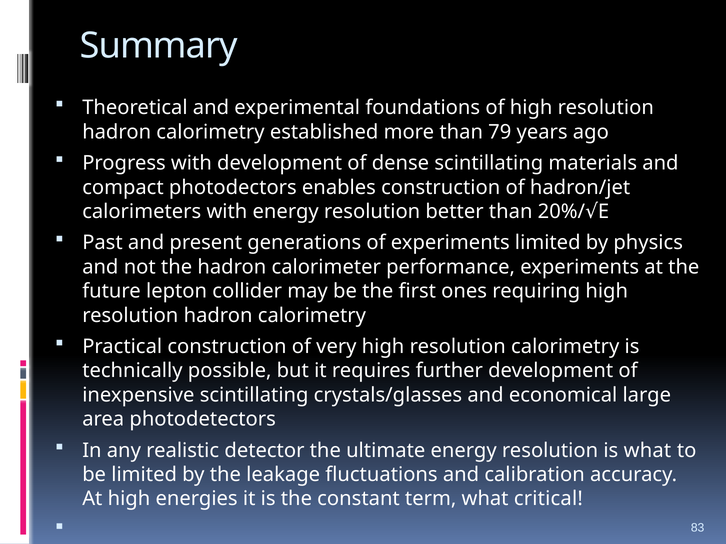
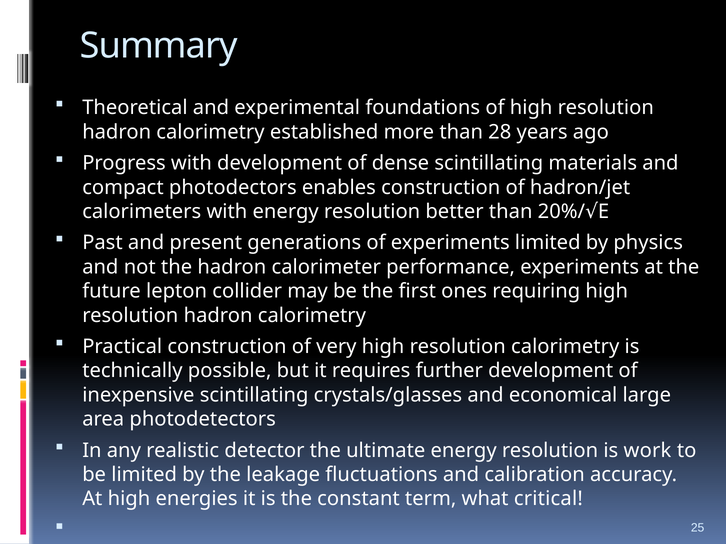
79: 79 -> 28 (500, 132)
is what: what -> work (647, 451)
83: 83 -> 25 (698, 528)
